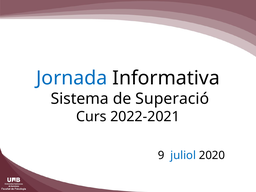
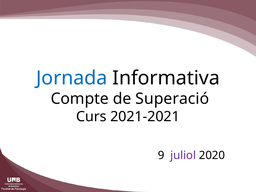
Sistema: Sistema -> Compte (80, 99)
2022-2021: 2022-2021 -> 2021-2021 (145, 117)
juliol colour: blue -> purple (183, 155)
